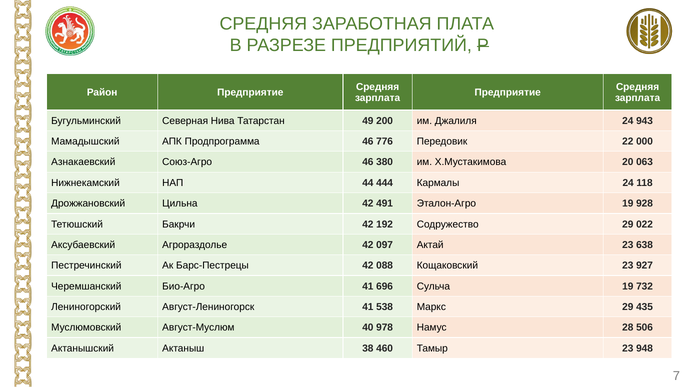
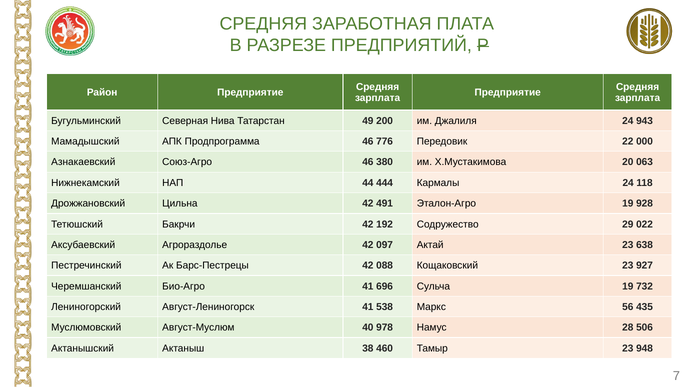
Маркс 29: 29 -> 56 (628, 307)
